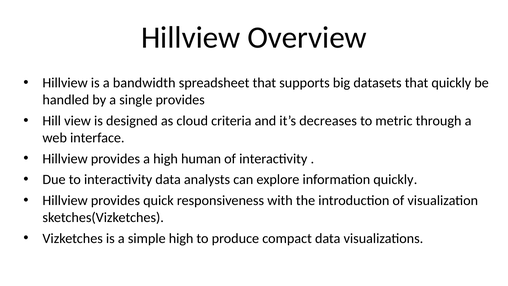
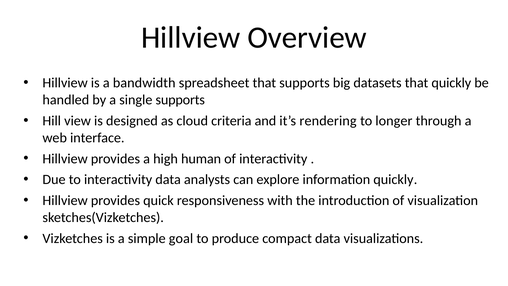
single provides: provides -> supports (180, 100)
decreases: decreases -> rendering (328, 121)
metric: metric -> longer (394, 121)
simple high: high -> goal (181, 238)
